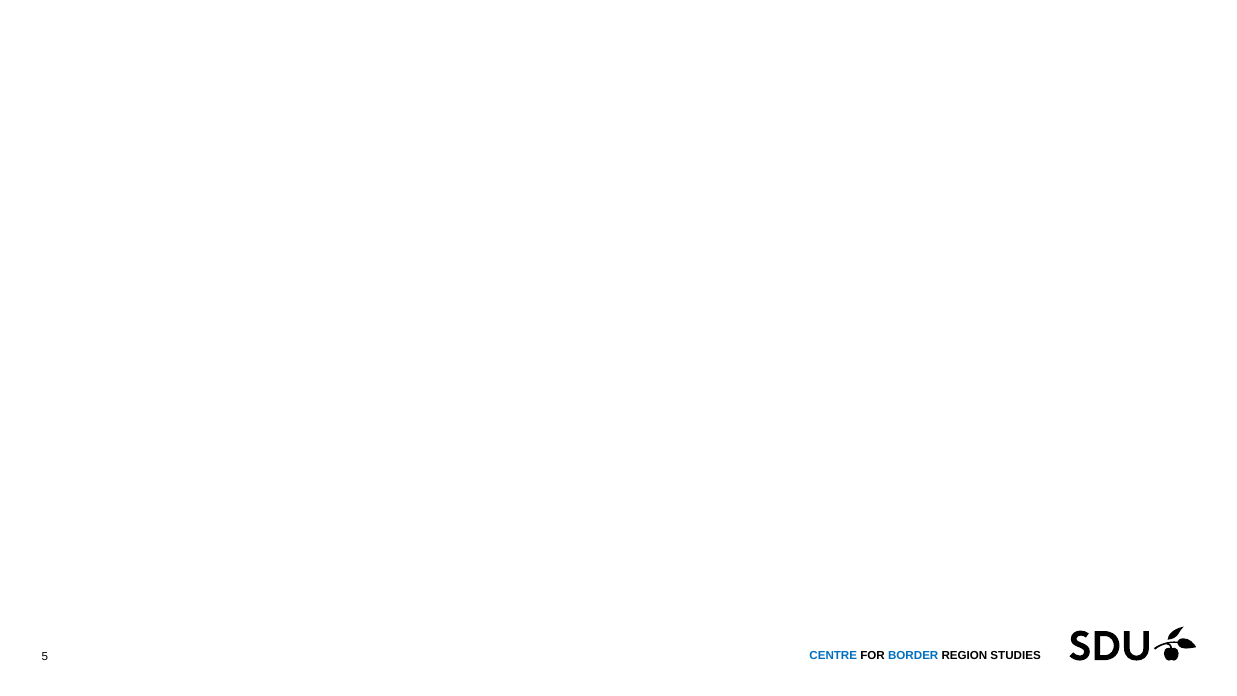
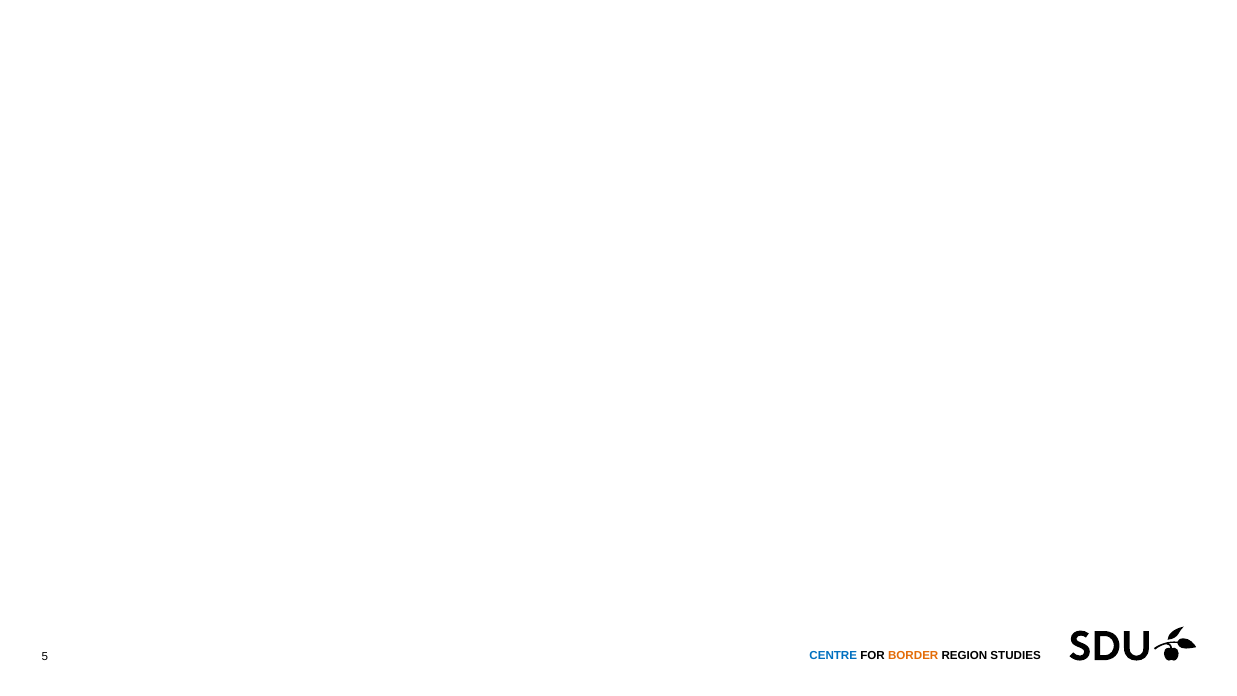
BORDER colour: blue -> orange (913, 656)
